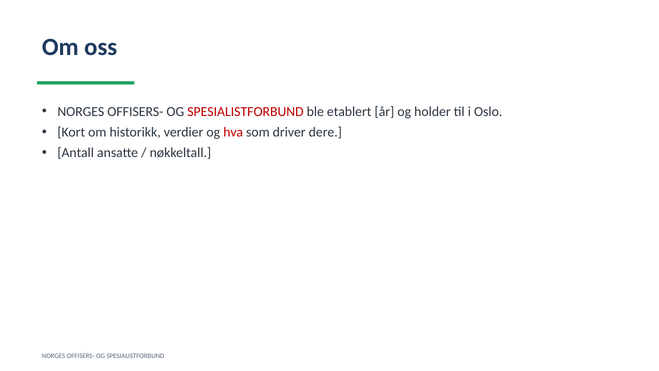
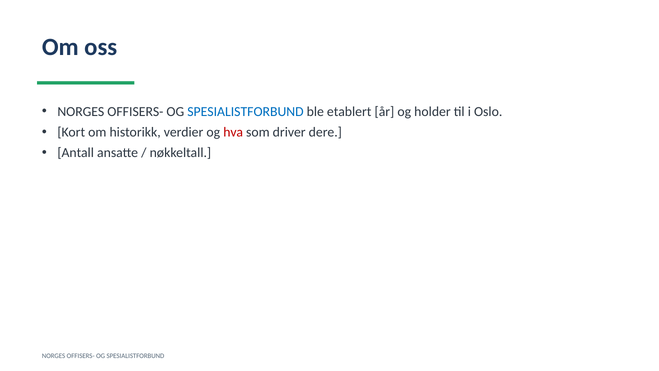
SPESIALISTFORBUND colour: red -> blue (245, 112)
